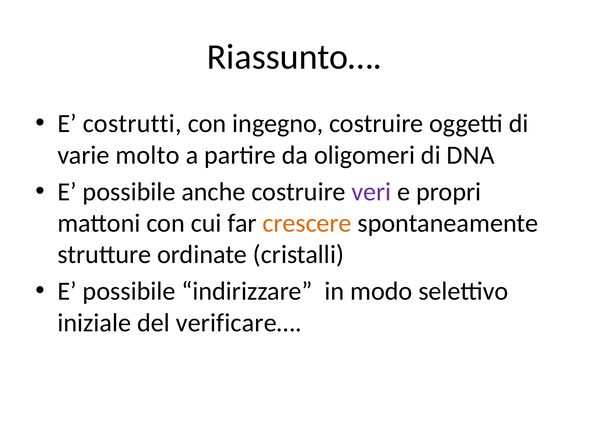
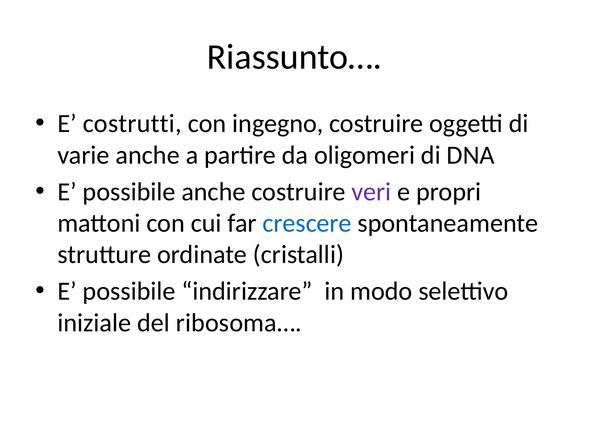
varie molto: molto -> anche (148, 155)
crescere colour: orange -> blue (307, 223)
verificare…: verificare… -> ribosoma… (239, 323)
